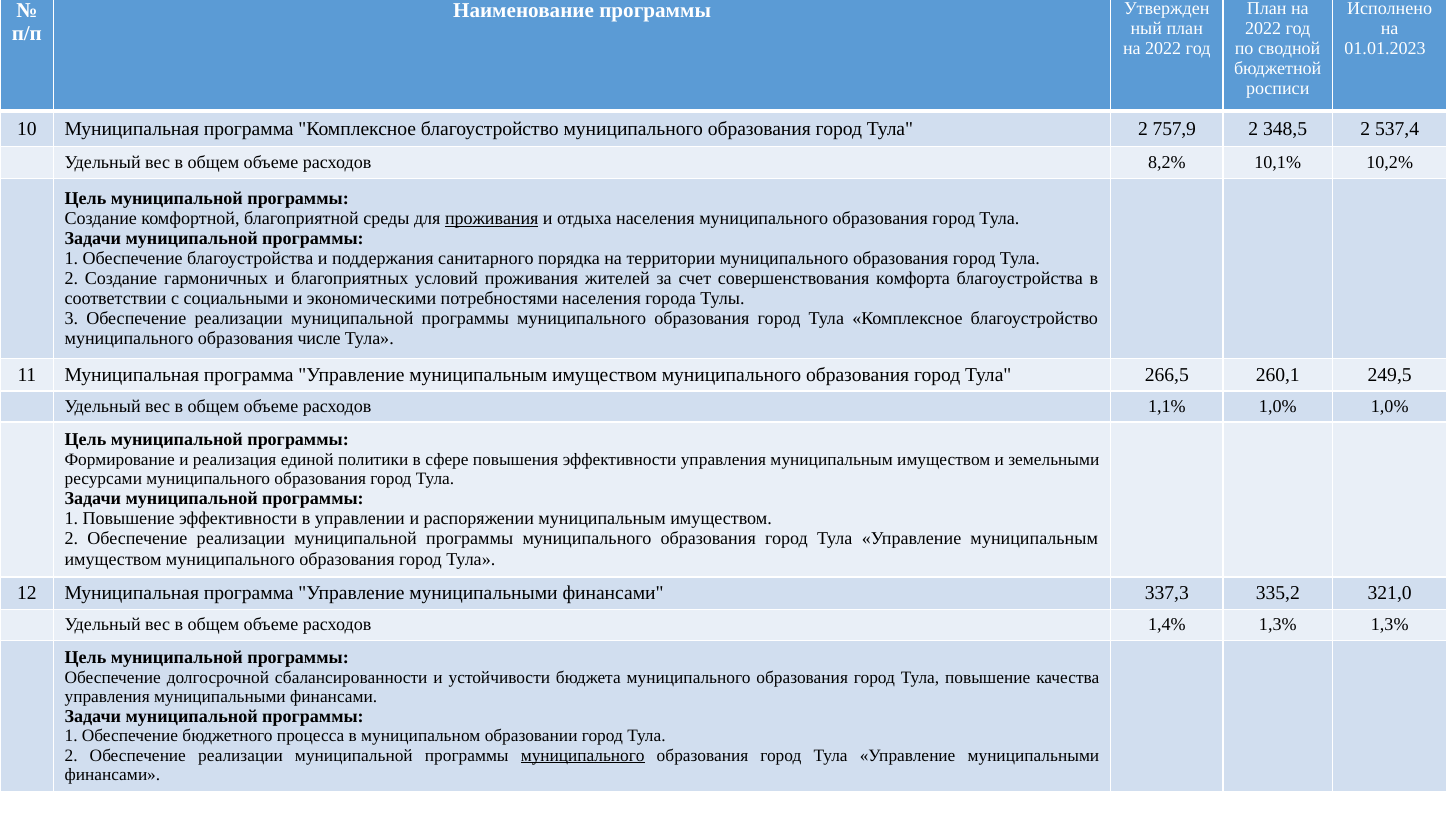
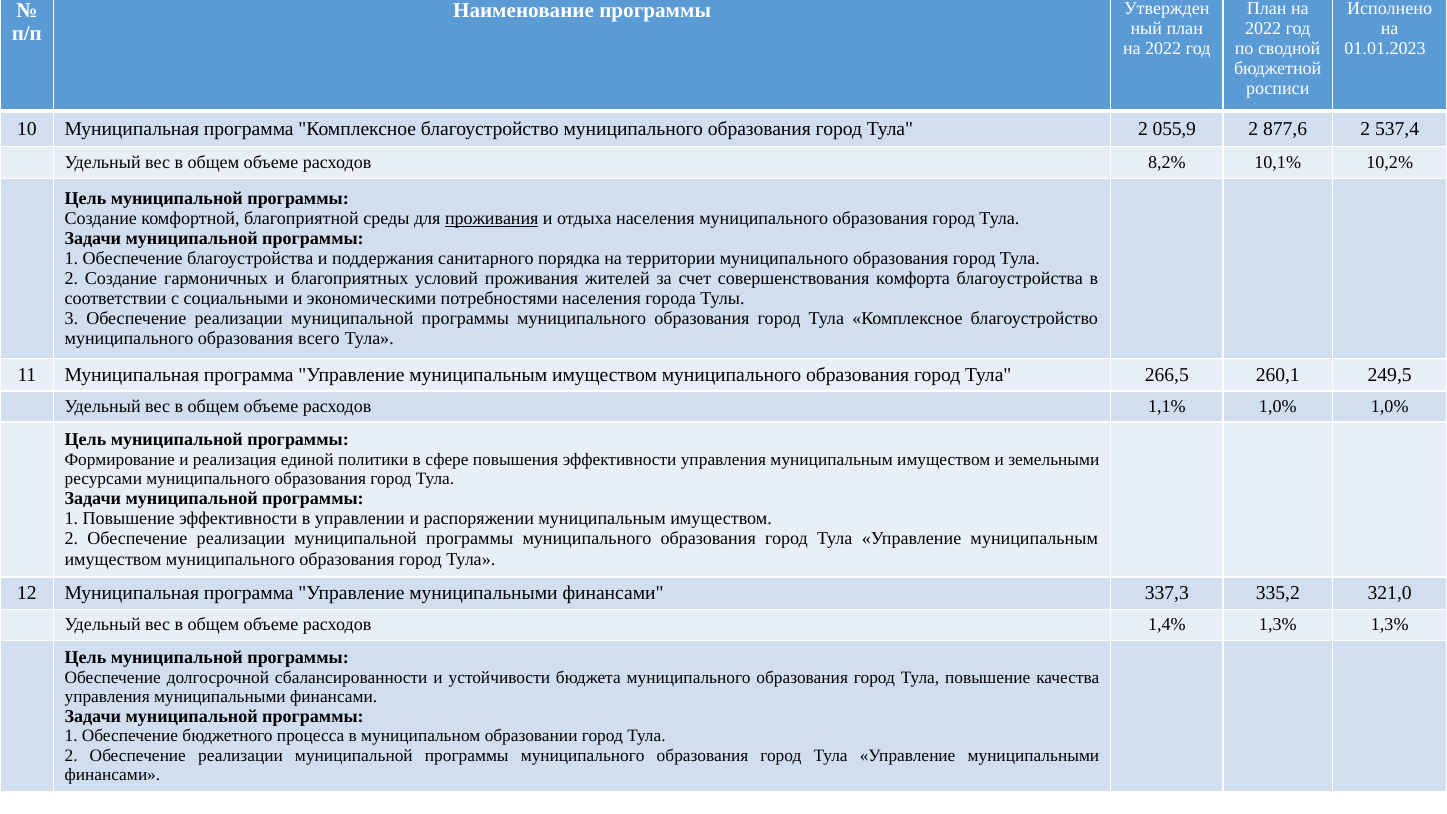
757,9: 757,9 -> 055,9 (1174, 129)
348,5: 348,5 -> 877,6 (1285, 129)
числе: числе -> всего (319, 339)
муниципального underline: present -> none (583, 755)
